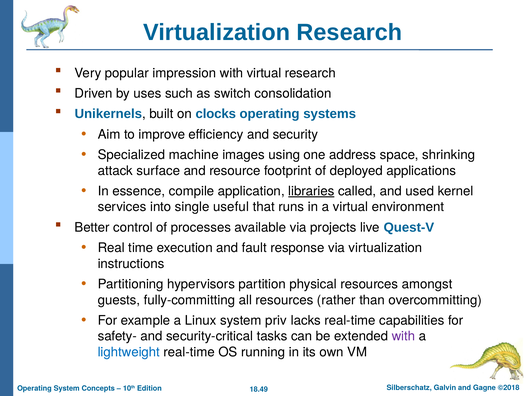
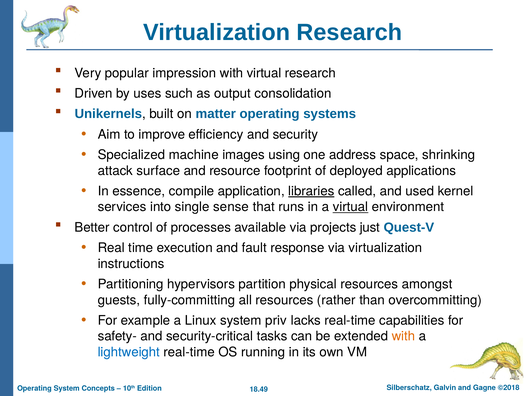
switch: switch -> output (233, 93)
clocks: clocks -> matter (216, 114)
useful: useful -> sense (231, 207)
virtual underline: none -> present (350, 207)
live: live -> just (370, 227)
with colour: purple -> orange (403, 336)
